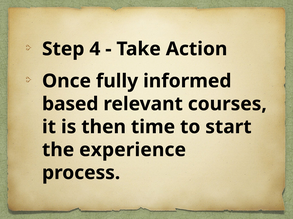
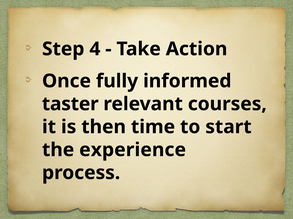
based: based -> taster (70, 104)
